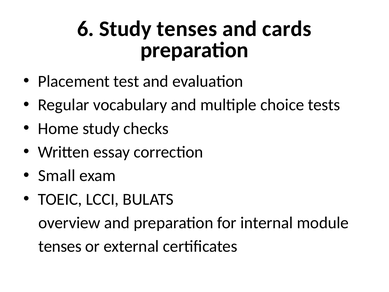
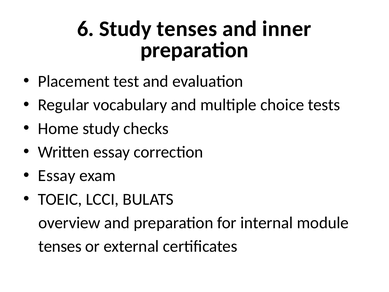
cards: cards -> inner (287, 29)
Small: Small -> Essay (57, 176)
